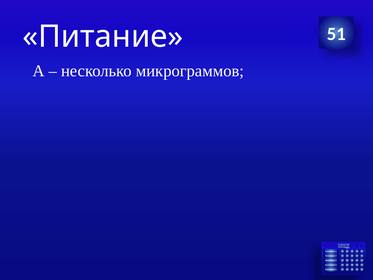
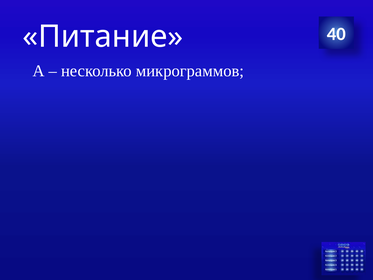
51: 51 -> 40 (336, 34)
